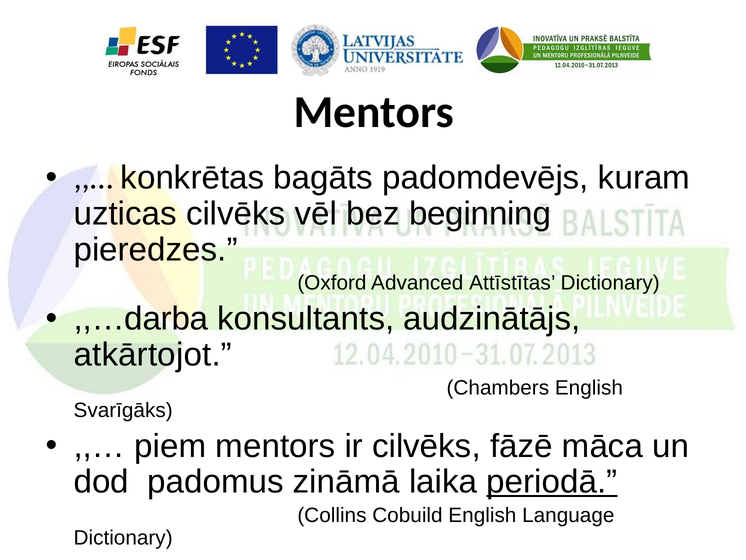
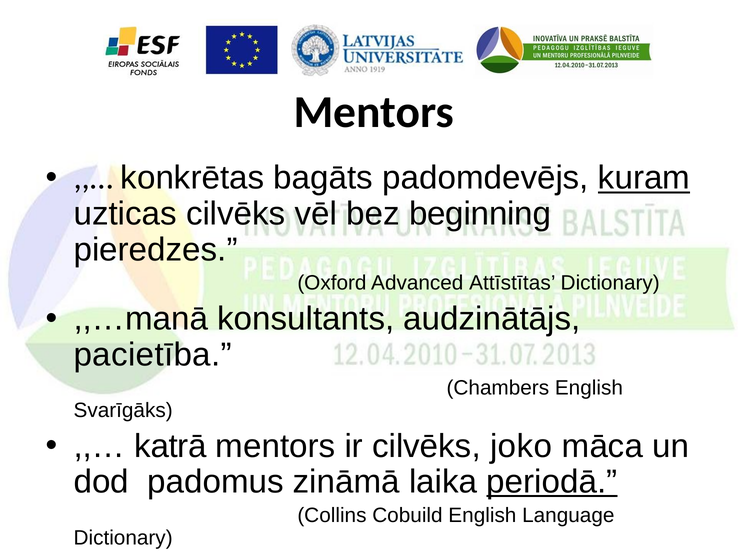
kuram underline: none -> present (644, 178)
,,…darba: ,,…darba -> ,,…manā (141, 319)
atkārtojot: atkārtojot -> pacietība (153, 354)
piem: piem -> katrā (170, 446)
fāzē: fāzē -> joko (521, 446)
